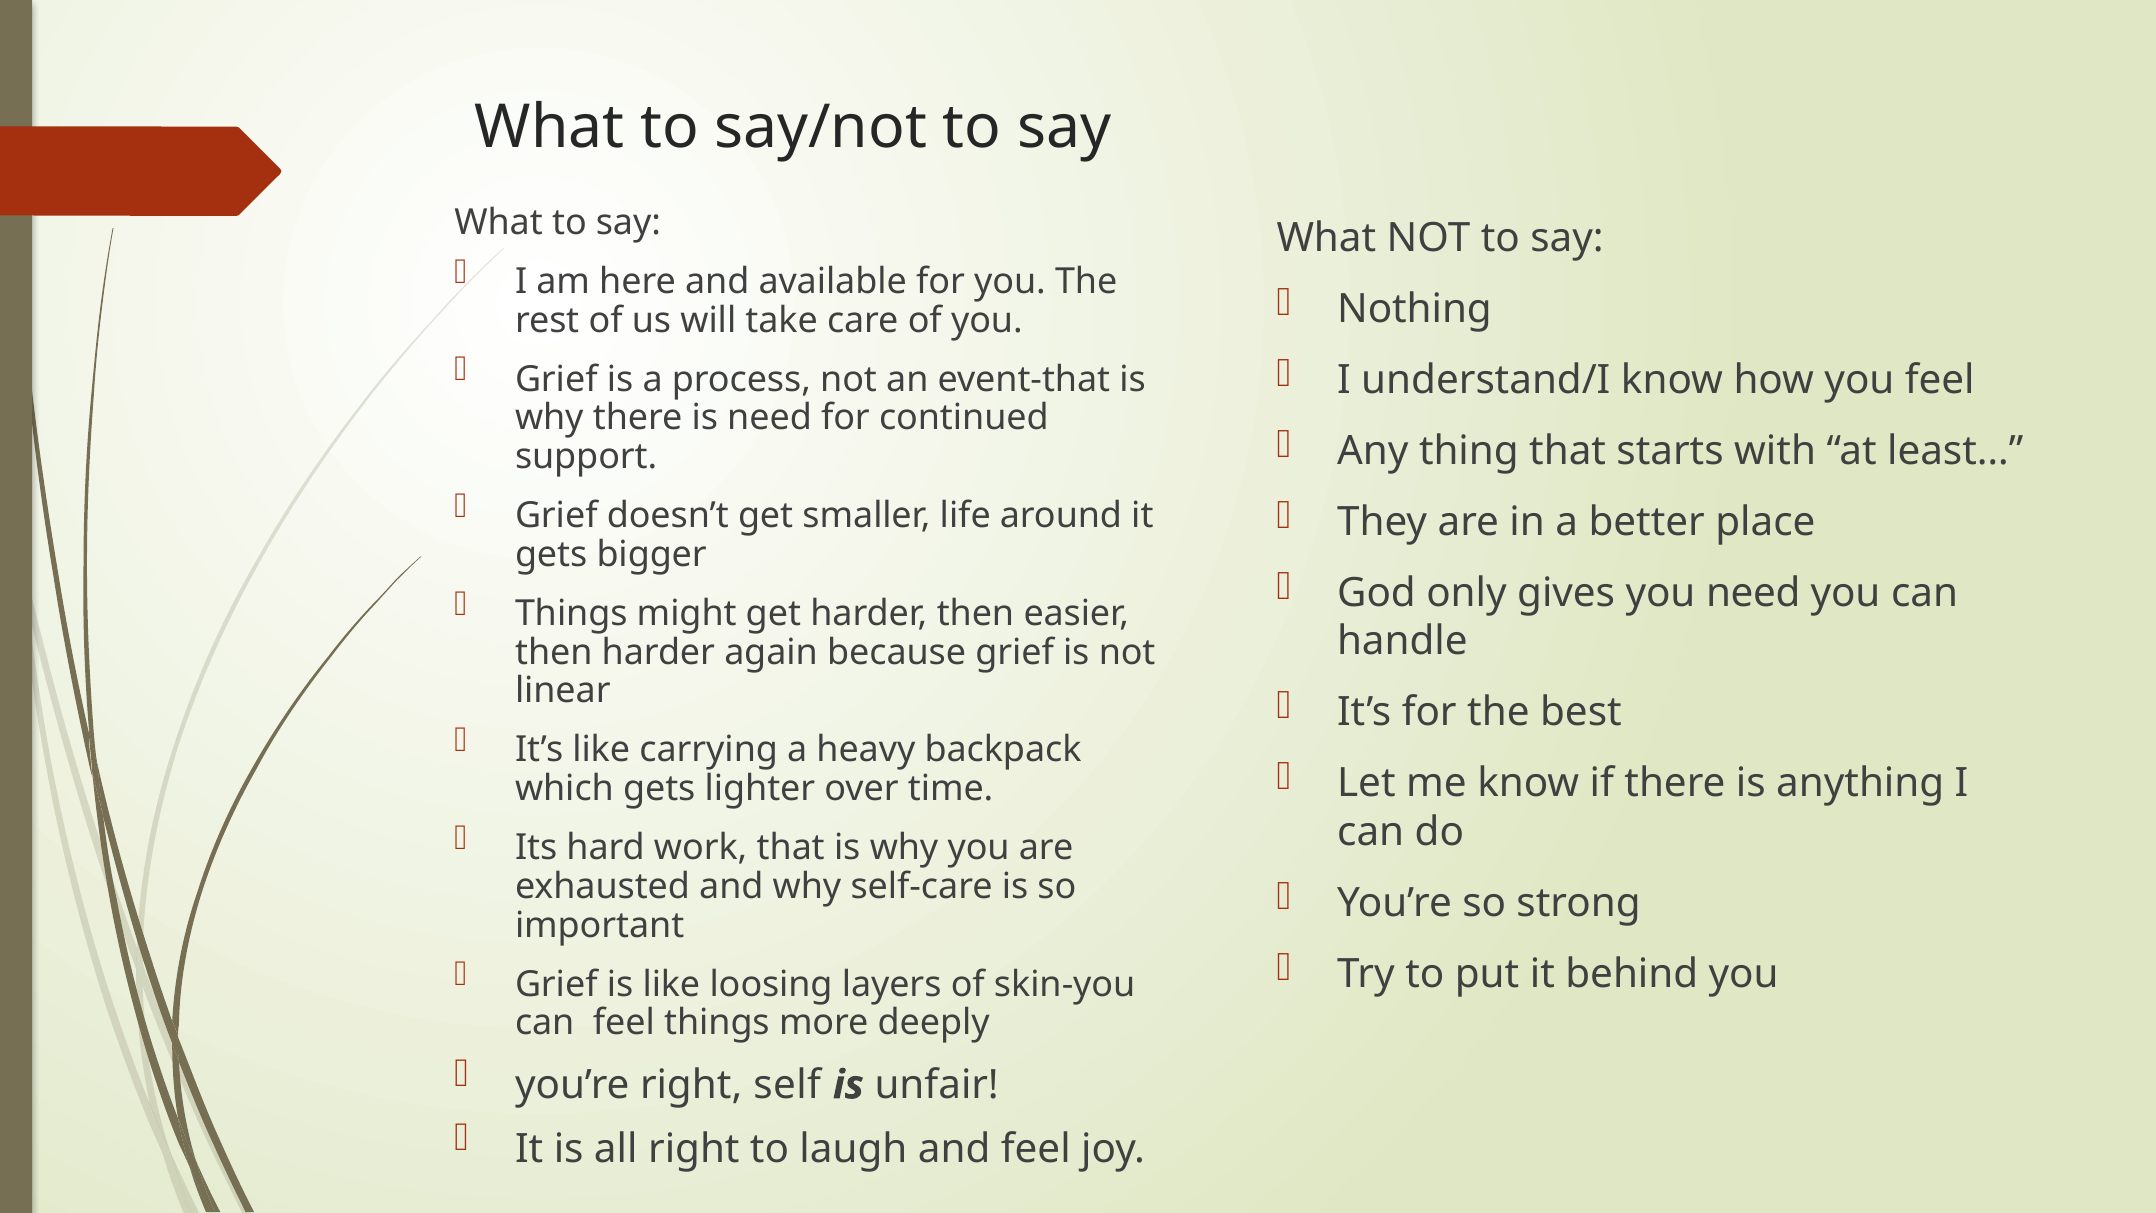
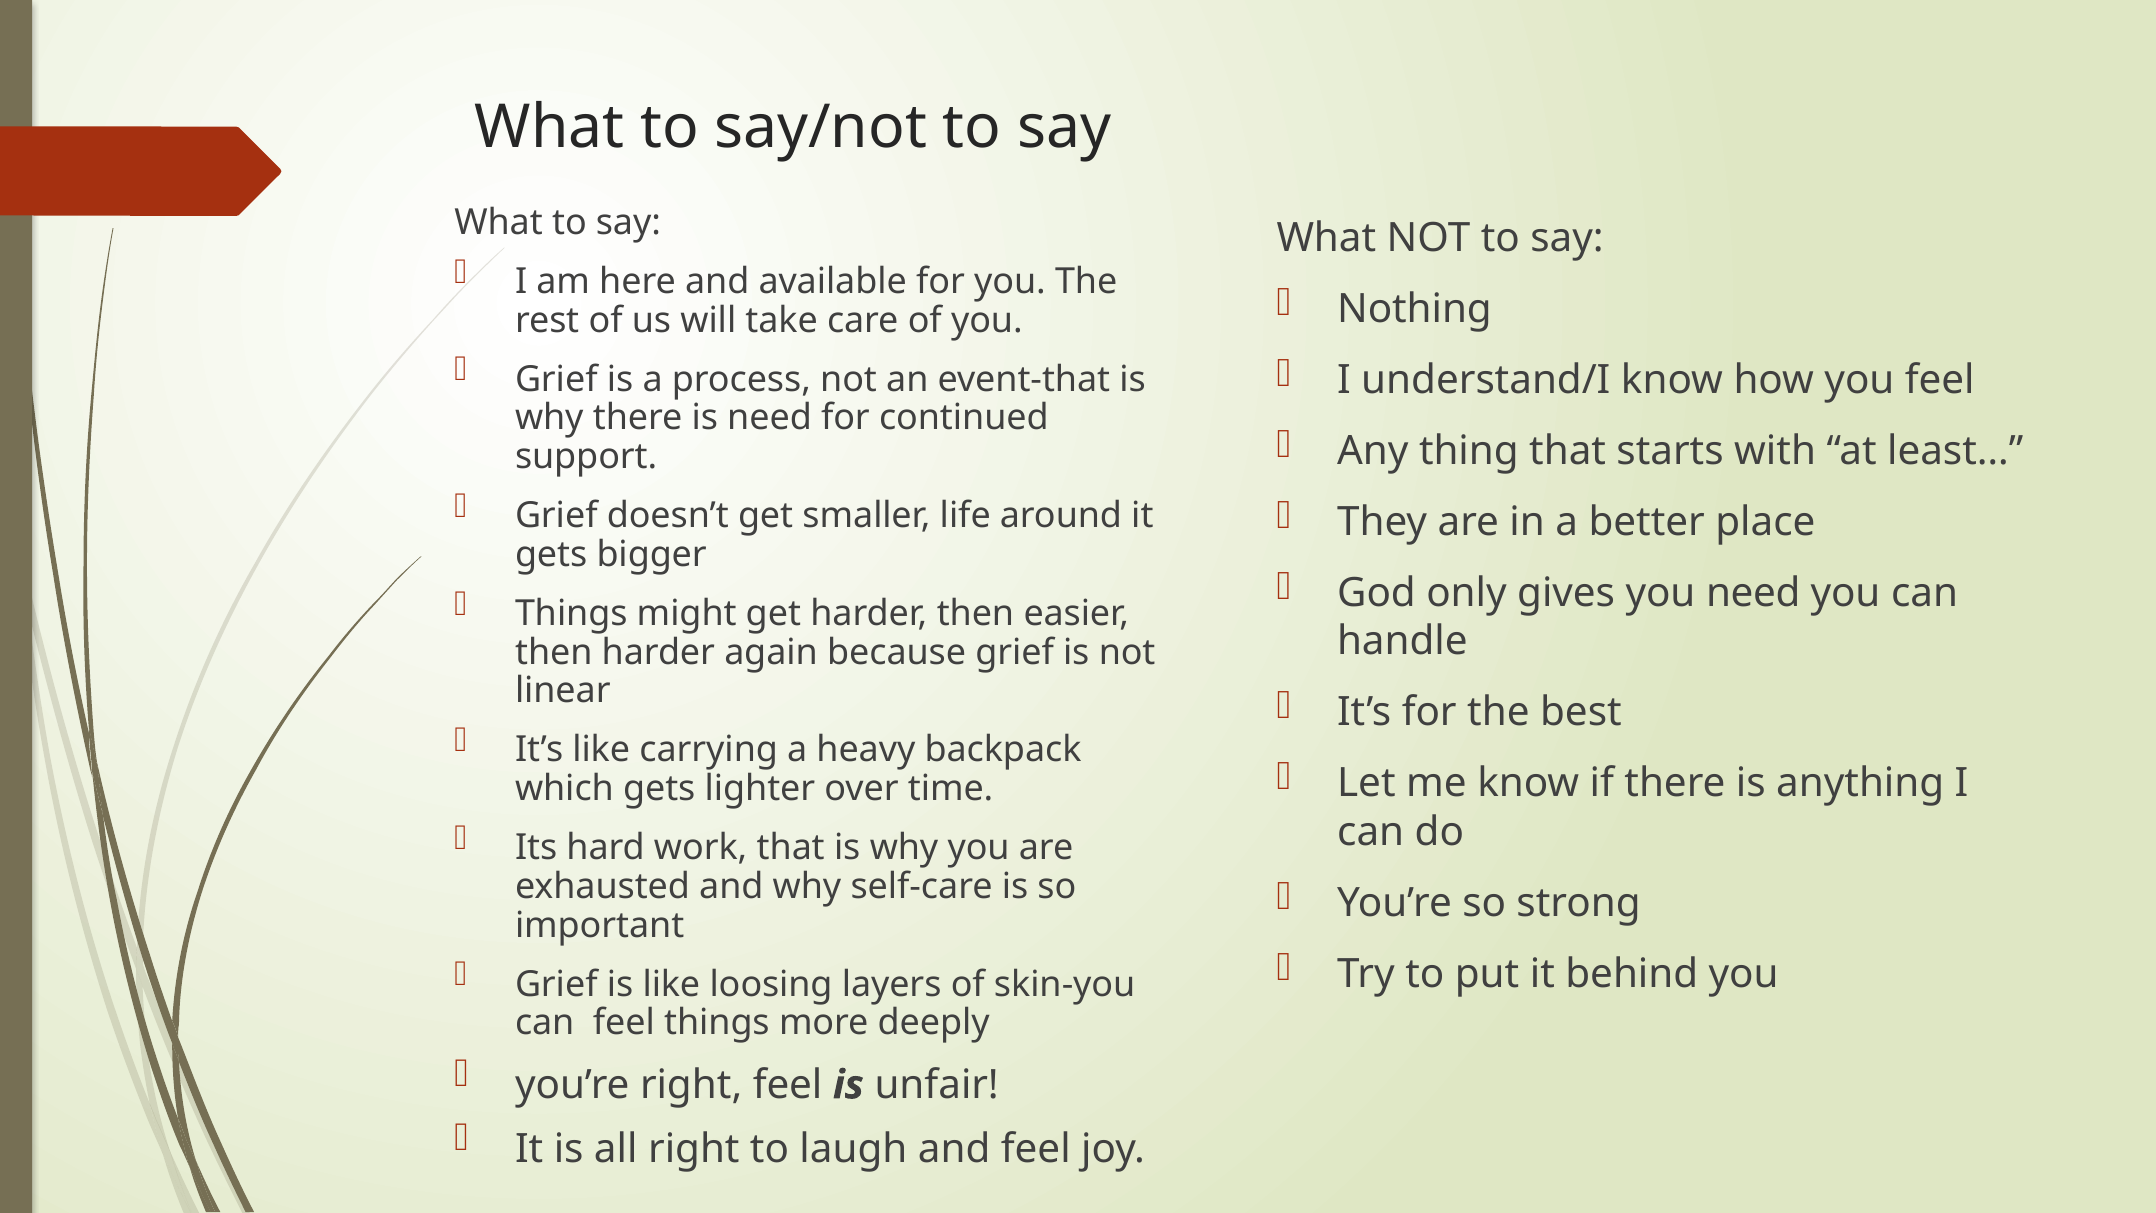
right self: self -> feel (788, 1085)
